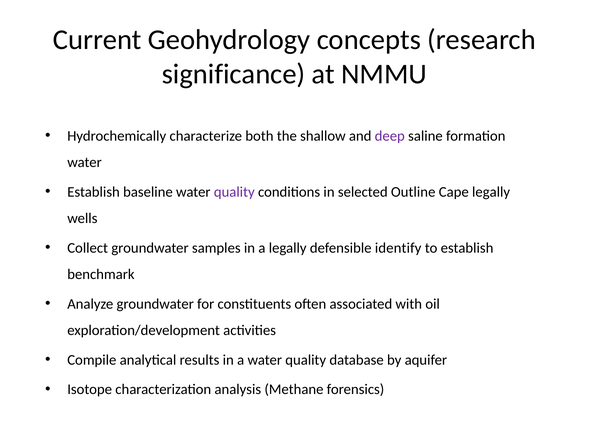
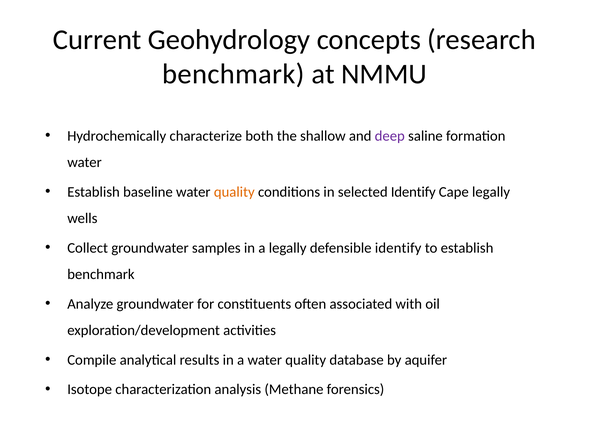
significance: significance -> benchmark (233, 74)
quality colour: purple -> orange (234, 192)
selected Outline: Outline -> Identify (413, 192)
